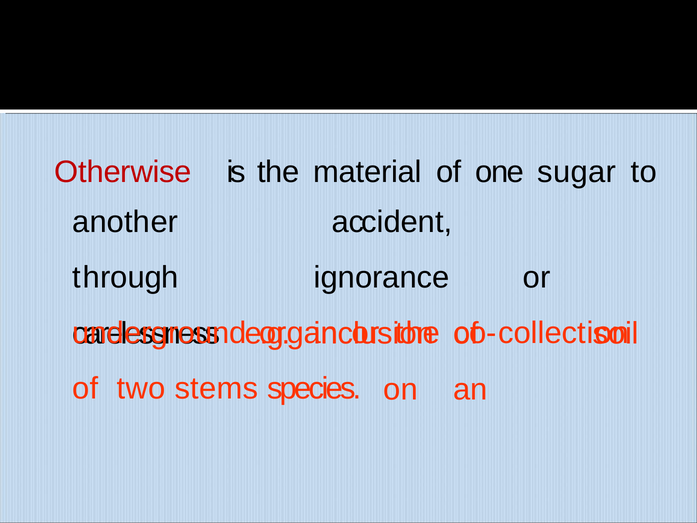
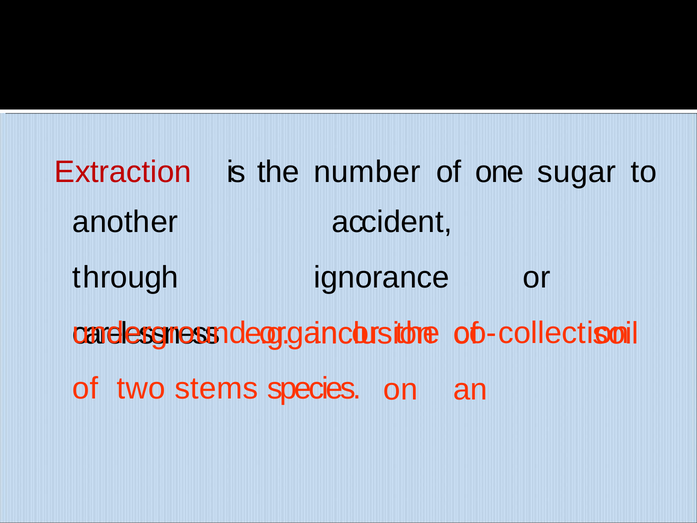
Otherwise: Otherwise -> Extraction (123, 172)
material: material -> number (367, 172)
